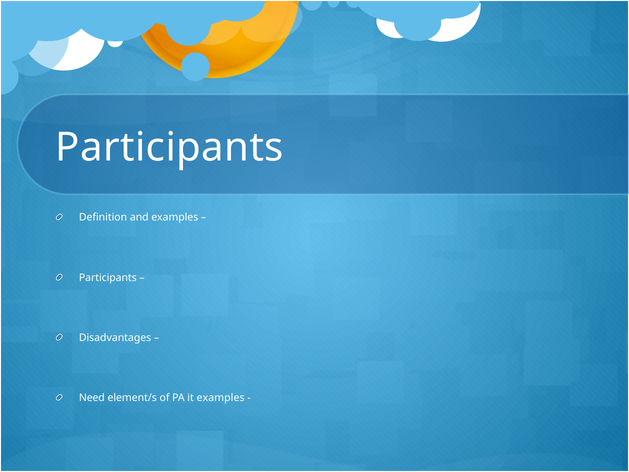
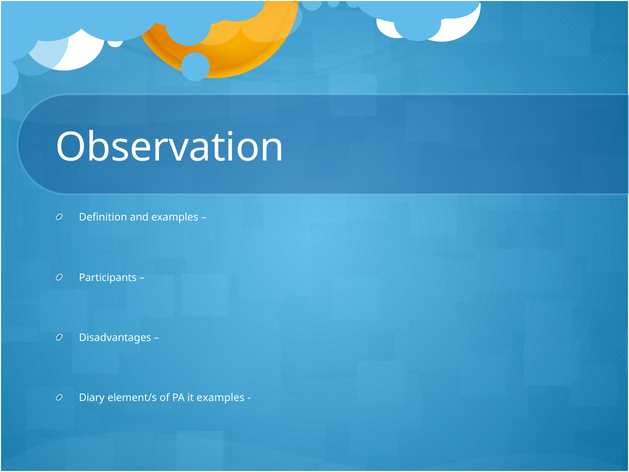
Participants: Participants -> Observation (170, 147)
Need: Need -> Diary (92, 398)
